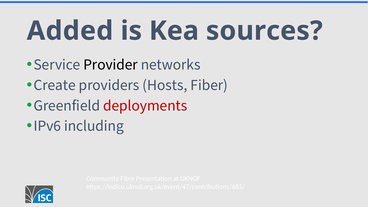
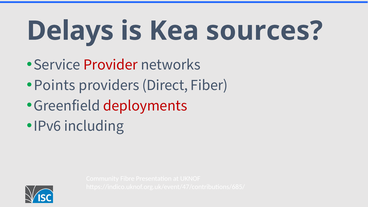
Added: Added -> Delays (70, 31)
Provider colour: black -> red (111, 65)
Create: Create -> Points (55, 85)
Hosts: Hosts -> Direct (165, 85)
